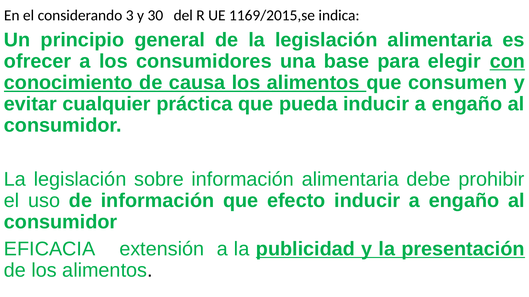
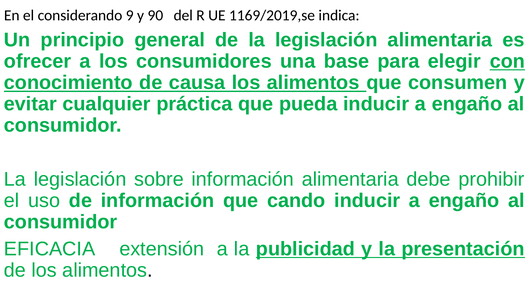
3: 3 -> 9 (130, 15)
30: 30 -> 90 (155, 15)
1169/2015,se: 1169/2015,se -> 1169/2019,se (272, 15)
efecto: efecto -> cando (296, 201)
